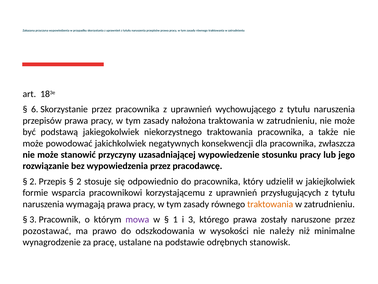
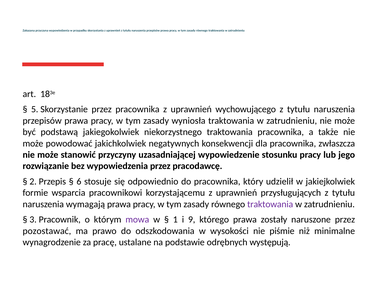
6: 6 -> 5 (35, 109)
nałożona: nałożona -> wyniosła (189, 120)
2: 2 -> 6 (79, 181)
traktowania colour: orange -> purple (270, 204)
i 3: 3 -> 9 (192, 219)
należy: należy -> piśmie (282, 230)
stanowisk: stanowisk -> występują (270, 242)
